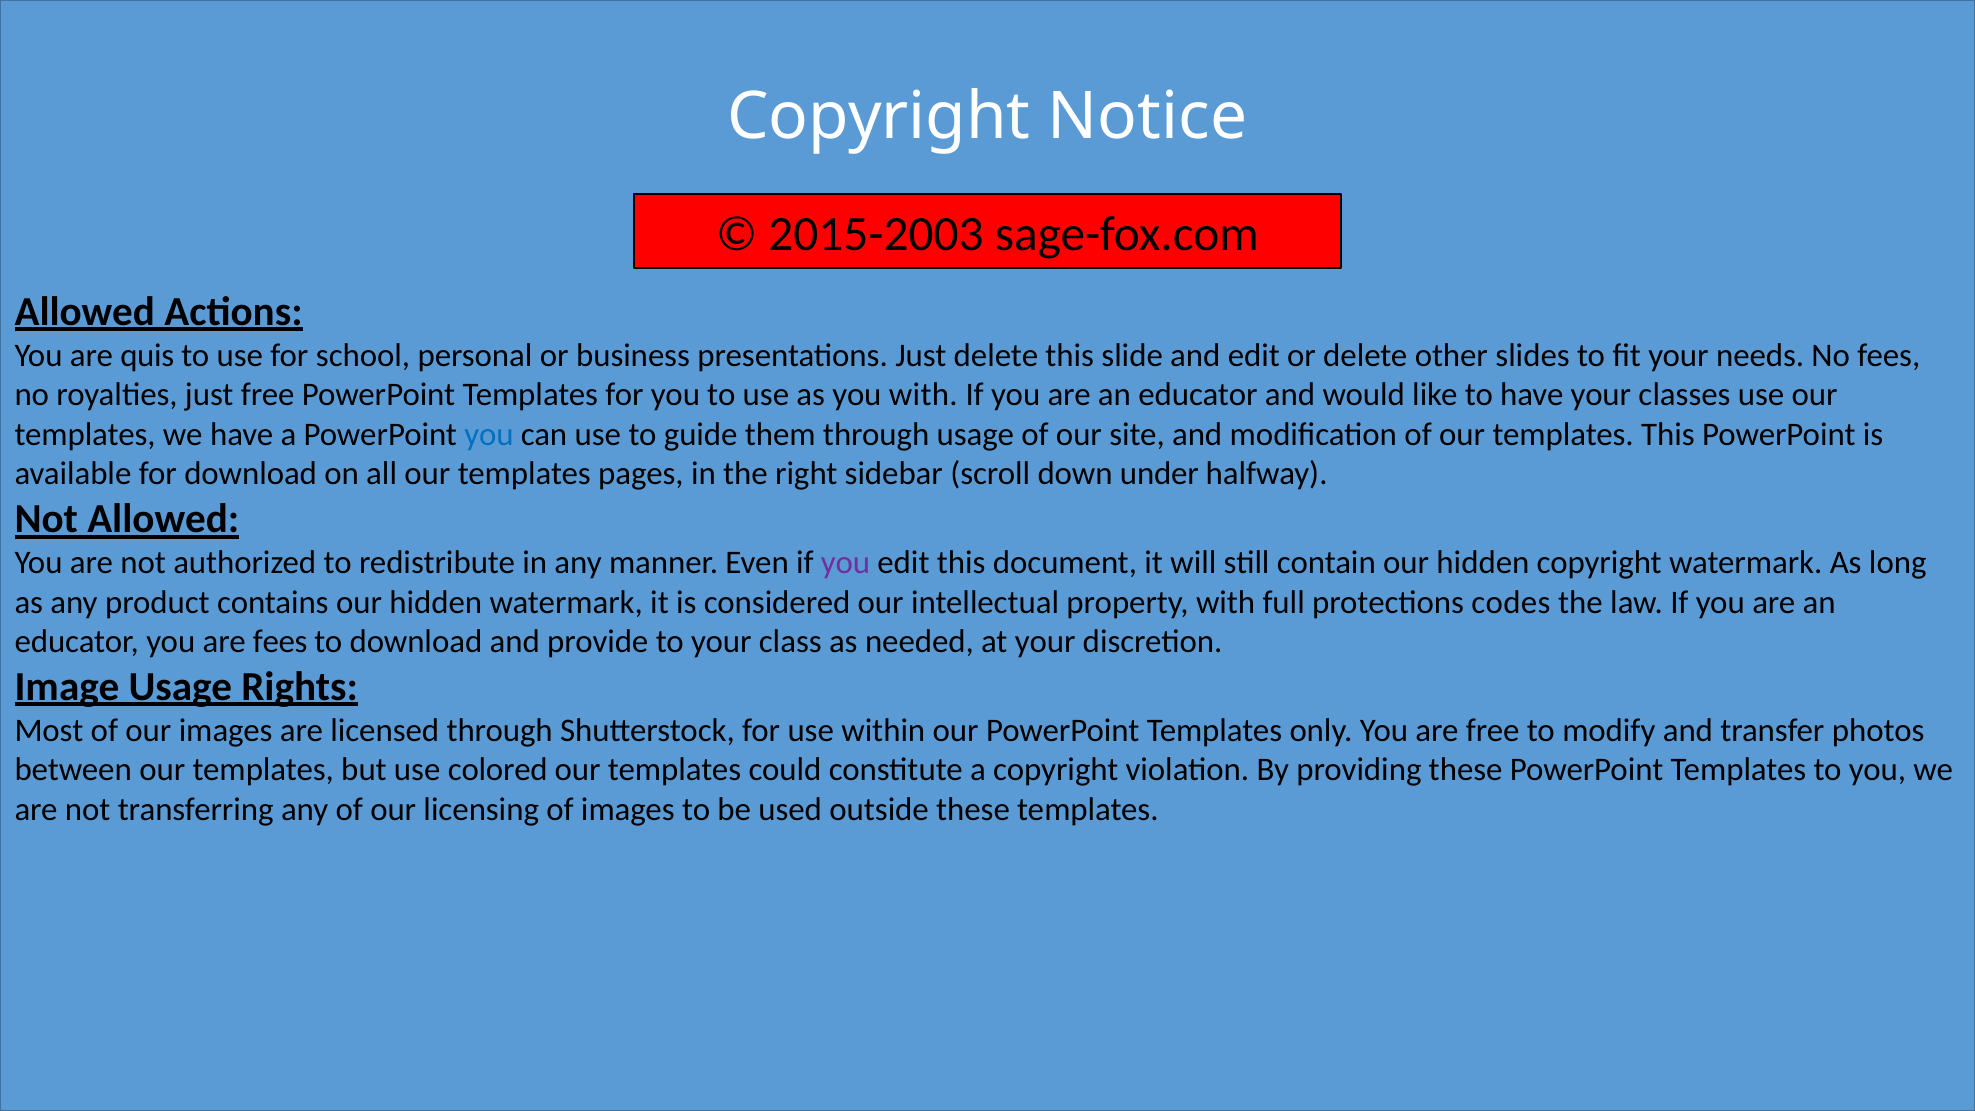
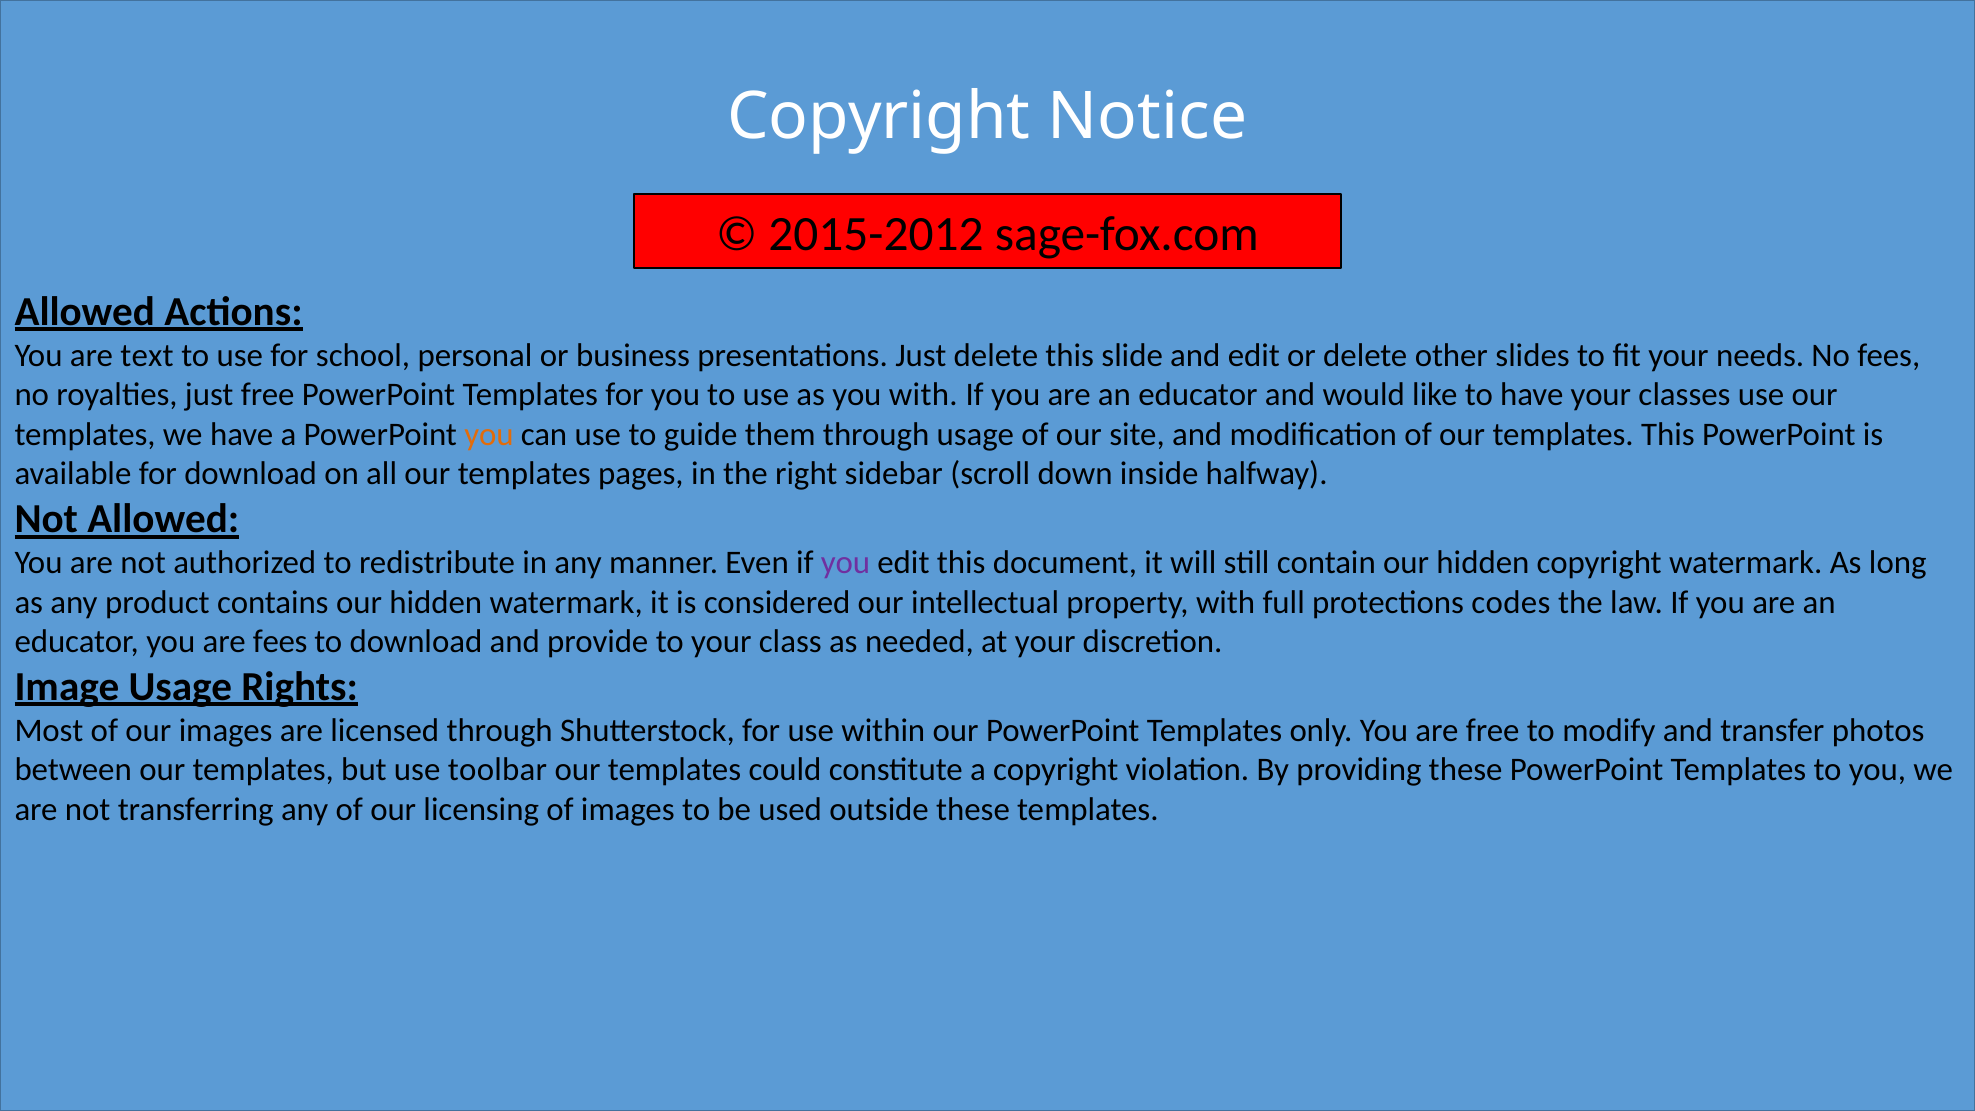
2015-2003: 2015-2003 -> 2015-2012 (876, 234)
quis: quis -> text (147, 355)
you colour: blue -> orange (489, 434)
under: under -> inside (1159, 474)
colored: colored -> toolbar (498, 770)
